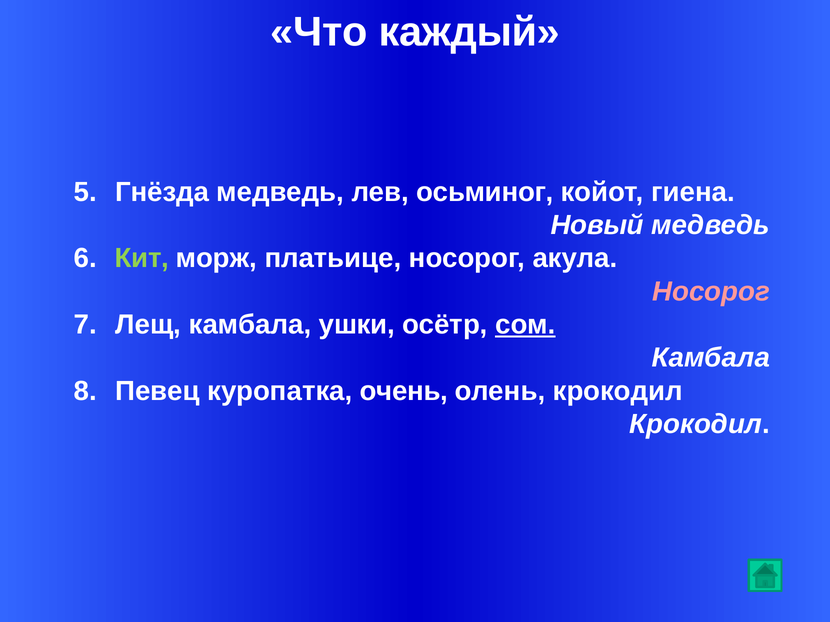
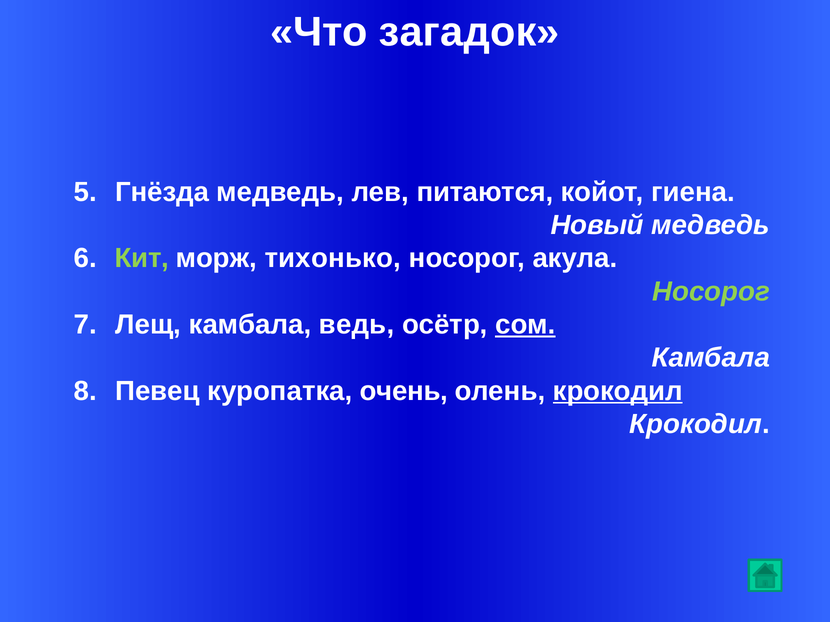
каждый: каждый -> загадок (469, 32)
осьминог: осьминог -> питаются (485, 192)
платьице: платьице -> тихонько (333, 258)
Носорог colour: pink -> light green (711, 292)
ушки: ушки -> ведь (357, 325)
крокодил underline: none -> present (618, 391)
